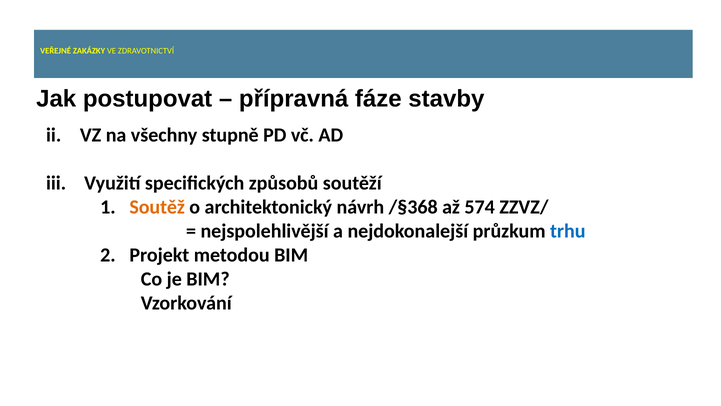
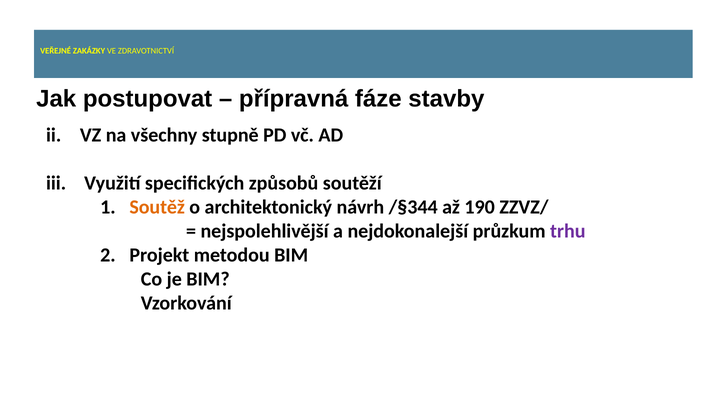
/§368: /§368 -> /§344 (413, 207)
574: 574 -> 190 (480, 207)
trhu colour: blue -> purple (568, 231)
